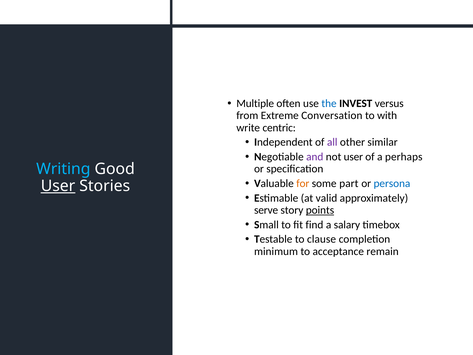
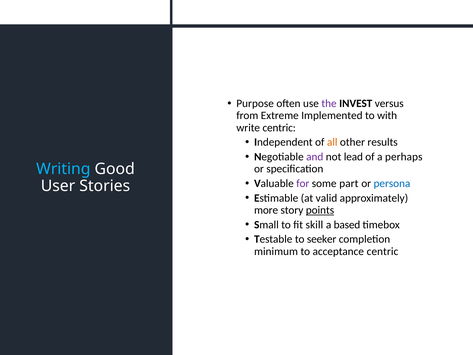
Multiple: Multiple -> Purpose (255, 103)
the colour: blue -> purple (329, 103)
Conversation: Conversation -> Implemented (332, 116)
all colour: purple -> orange (332, 142)
similar: similar -> results (383, 142)
not user: user -> lead (353, 157)
for colour: orange -> purple (303, 183)
User underline: present -> none (58, 186)
serve: serve -> more (266, 210)
find: find -> skill (314, 225)
salary: salary -> based (347, 225)
clause: clause -> seeker (322, 239)
acceptance remain: remain -> centric (383, 251)
